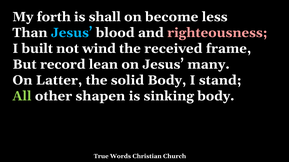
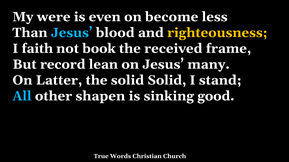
forth: forth -> were (54, 17)
shall: shall -> even (105, 17)
righteousness colour: pink -> yellow (217, 33)
built: built -> faith (37, 49)
wind: wind -> book (99, 49)
solid Body: Body -> Solid (167, 80)
All colour: light green -> light blue (22, 96)
sinking body: body -> good (216, 96)
